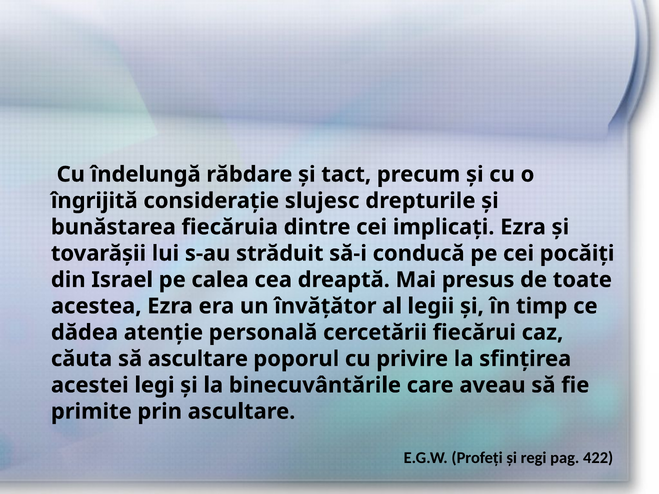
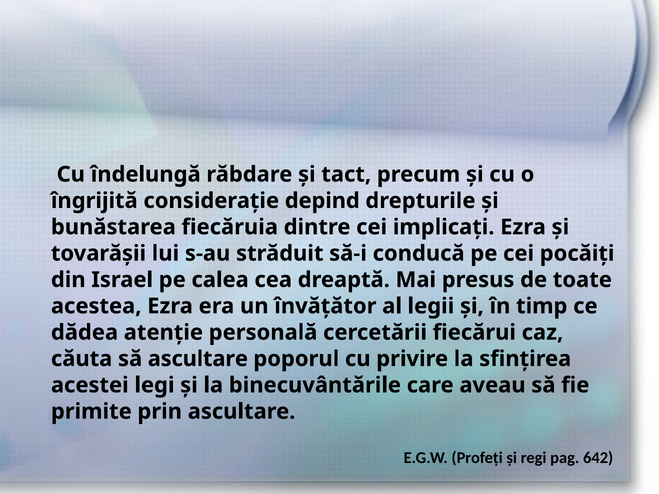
slujesc: slujesc -> depind (322, 201)
422: 422 -> 642 (598, 458)
